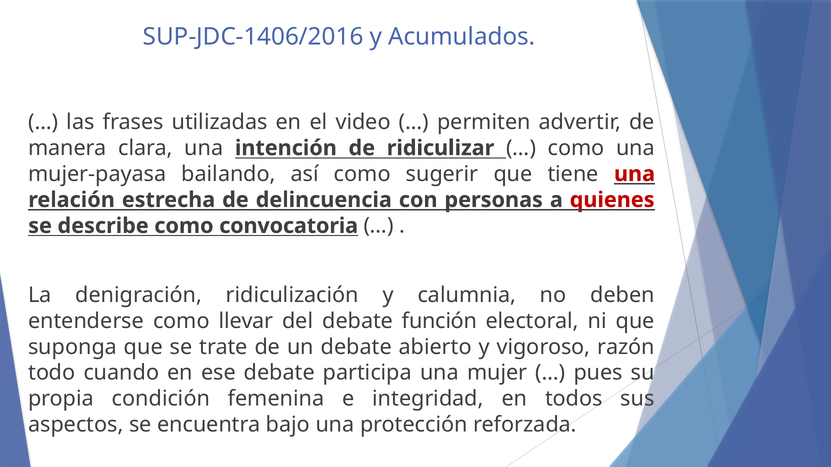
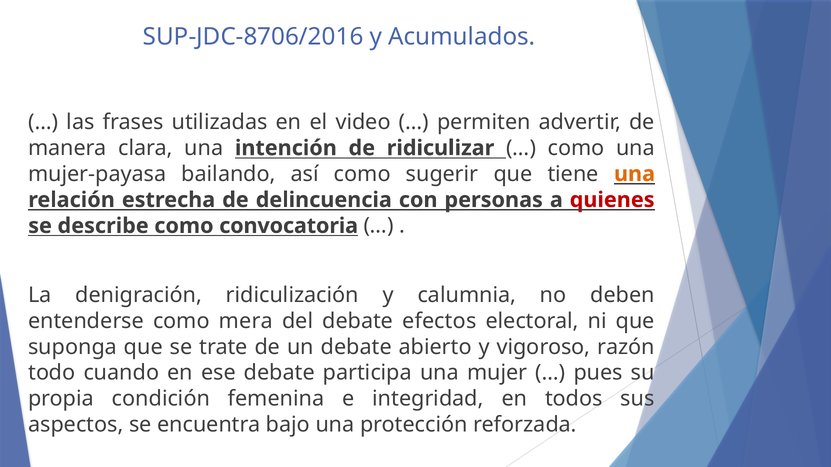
SUP-JDC-1406/2016: SUP-JDC-1406/2016 -> SUP-JDC-8706/2016 (253, 37)
una colour: red -> orange (635, 174)
llevar: llevar -> mera (246, 321)
función: función -> efectos (439, 321)
